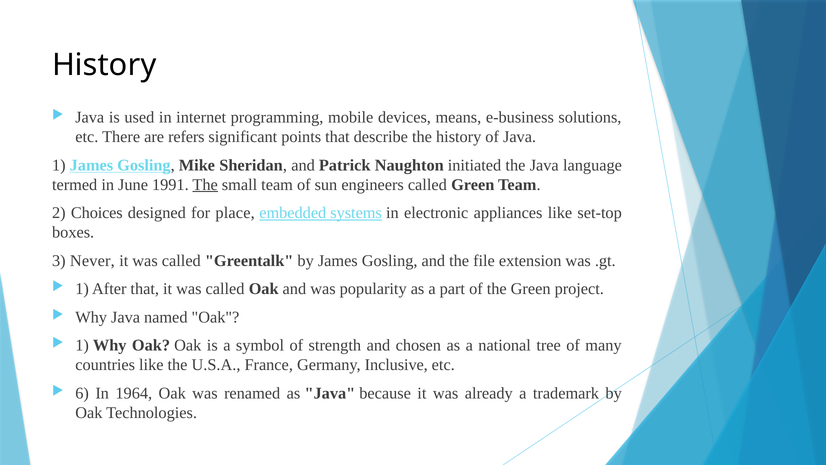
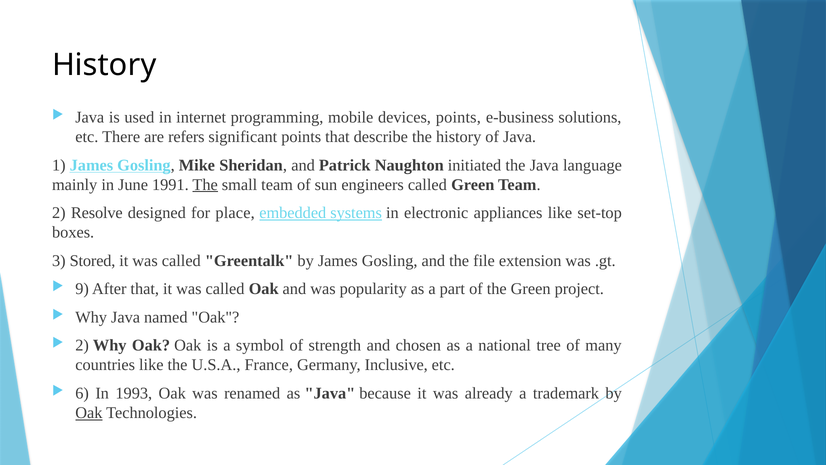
devices means: means -> points (458, 117)
termed: termed -> mainly (75, 185)
Choices: Choices -> Resolve (97, 213)
Never: Never -> Stored (93, 261)
1: 1 -> 9 (82, 289)
1: 1 -> 2 (82, 345)
1964: 1964 -> 1993 (134, 393)
Oak underline: none -> present (89, 412)
